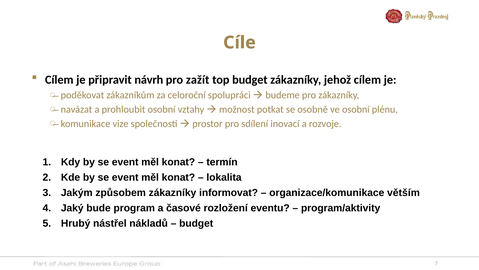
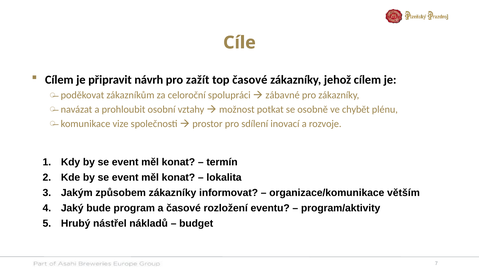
top budget: budget -> časové (250, 80)
budeme: budeme -> zábavné (283, 95)
ve osobní: osobní -> chybět (356, 109)
